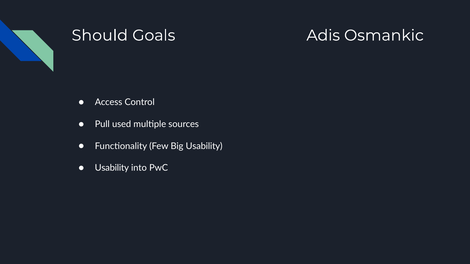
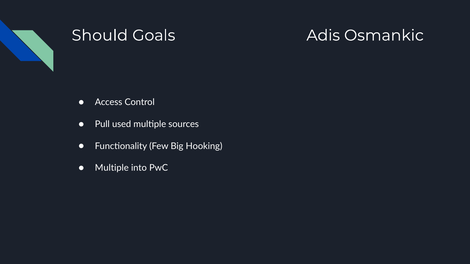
Big Usability: Usability -> Hooking (204, 146)
Usability: Usability -> Multiple (112, 168)
